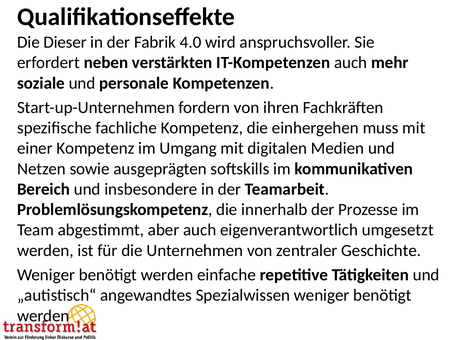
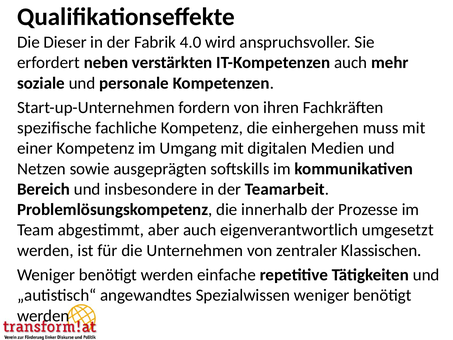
Geschichte: Geschichte -> Klassischen (381, 250)
